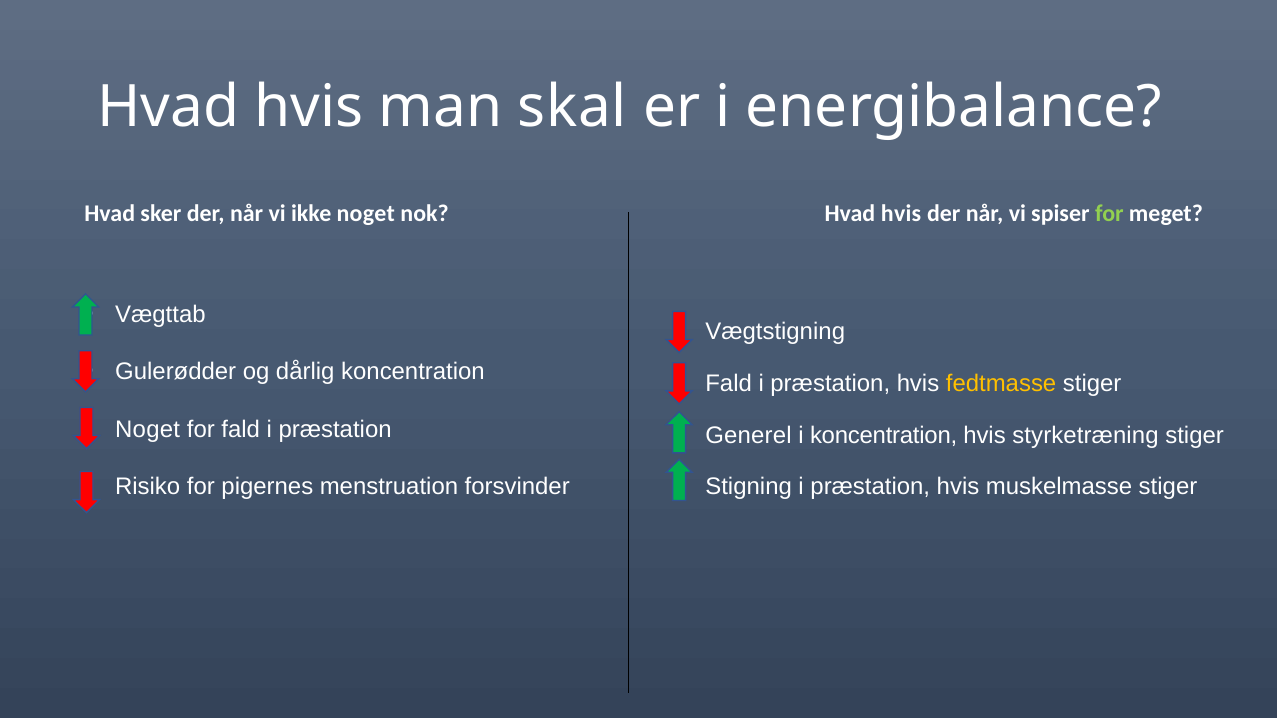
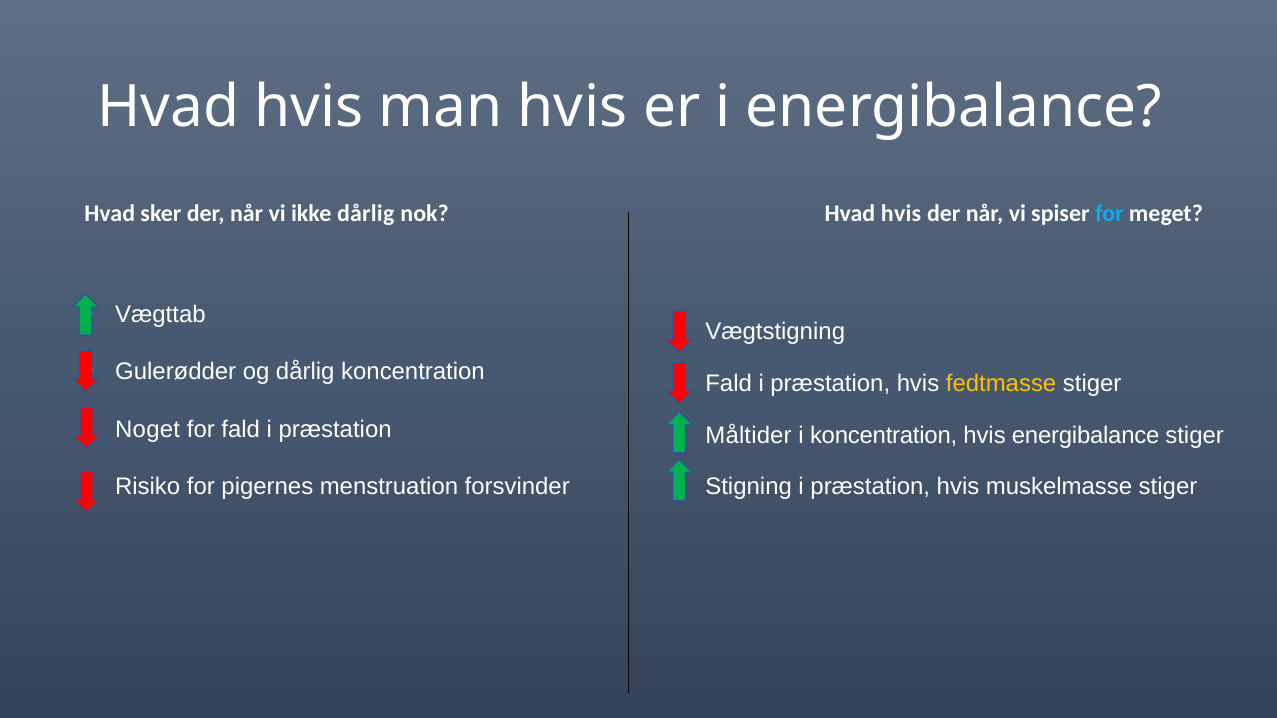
man skal: skal -> hvis (573, 107)
ikke noget: noget -> dårlig (366, 214)
for colour: light green -> light blue (1109, 214)
Generel: Generel -> Måltider (749, 436)
hvis styrketræning: styrketræning -> energibalance (1086, 436)
